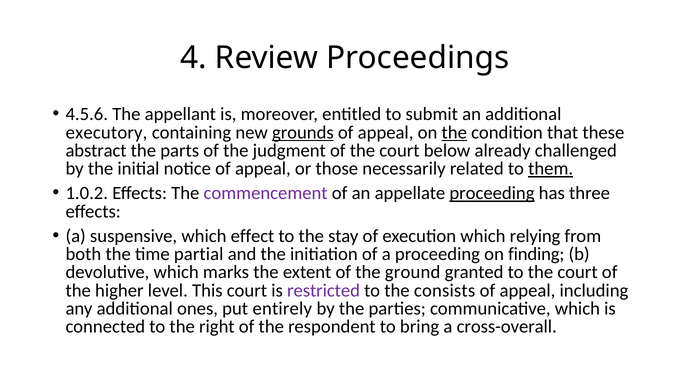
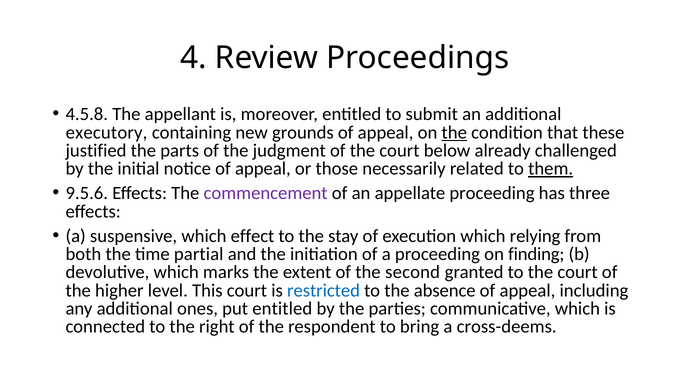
4.5.6: 4.5.6 -> 4.5.8 (87, 114)
grounds underline: present -> none (303, 132)
abstract: abstract -> justified (96, 151)
1.0.2: 1.0.2 -> 9.5.6 (87, 193)
proceeding underline: present -> none (492, 193)
ground: ground -> second (413, 272)
restricted colour: purple -> blue (324, 291)
consists: consists -> absence (445, 291)
put entirely: entirely -> entitled (282, 309)
cross-overall: cross-overall -> cross-deems (507, 327)
